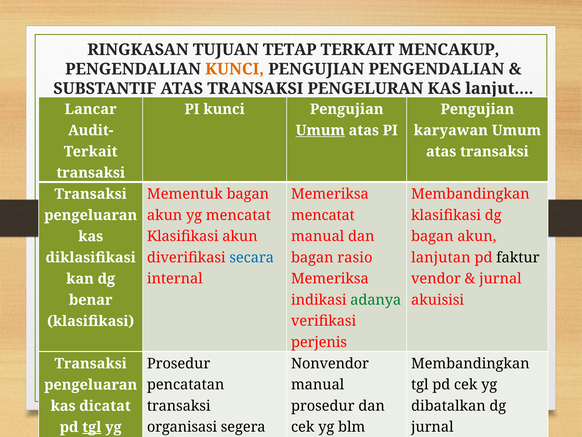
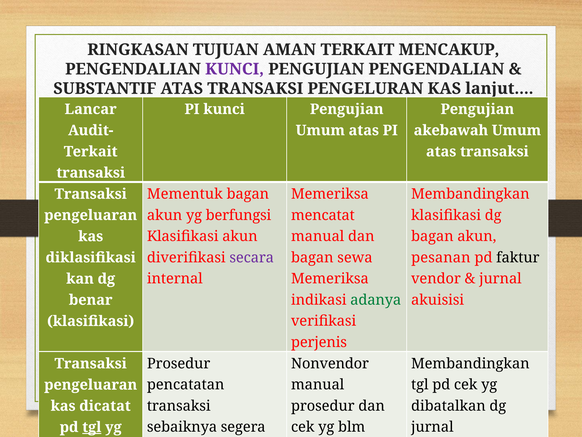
TETAP: TETAP -> AMAN (290, 50)
KUNCI colour: orange -> purple (235, 69)
Umum underline: present -> none (320, 130)
karyawan: karyawan -> akebawah (451, 130)
yg mencatat: mencatat -> berfungsi (238, 215)
secara colour: blue -> purple (252, 257)
rasio: rasio -> sewa (355, 257)
lanjutan: lanjutan -> pesanan (441, 257)
organisasi: organisasi -> sebaiknya (182, 427)
